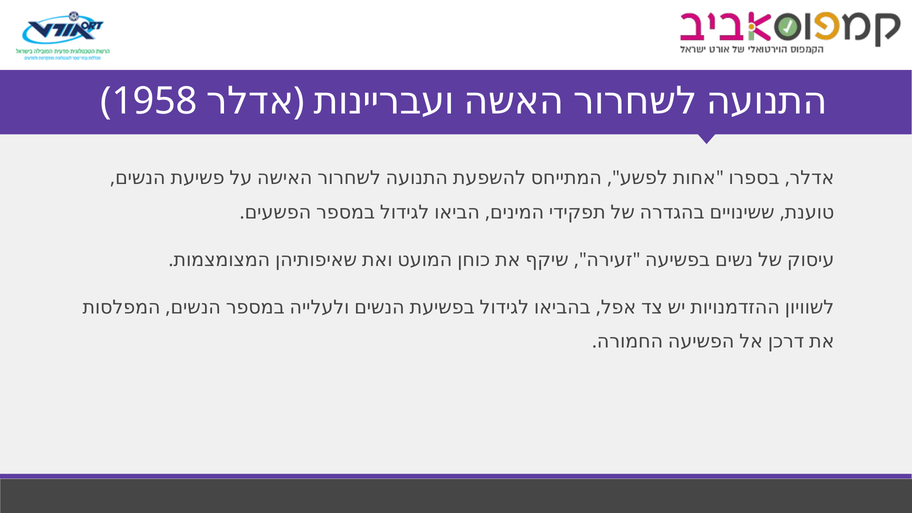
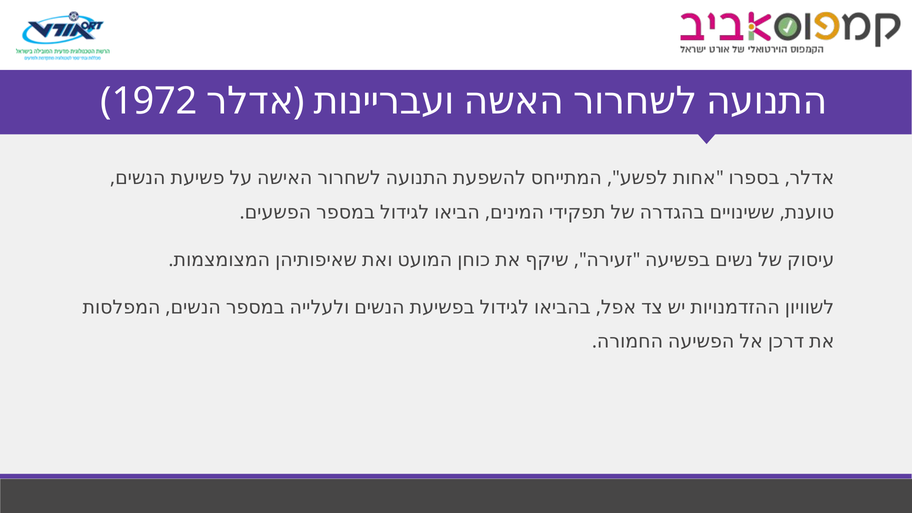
1958: 1958 -> 1972 (154, 101)
